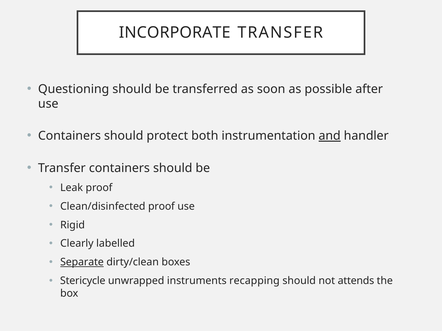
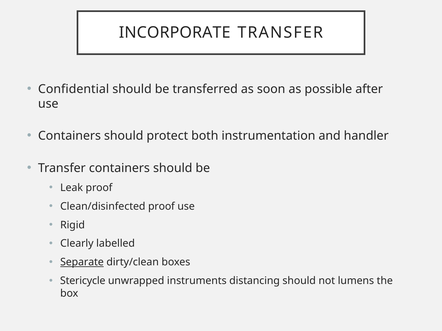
Questioning: Questioning -> Confidential (74, 89)
and underline: present -> none (330, 136)
recapping: recapping -> distancing (255, 281)
attends: attends -> lumens (356, 281)
